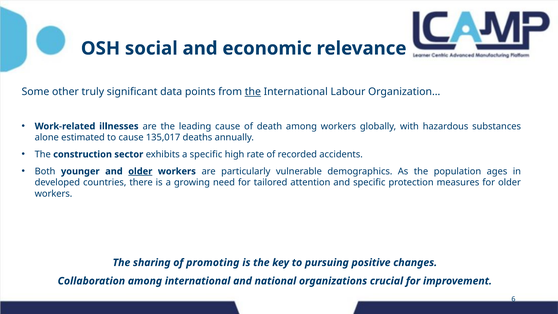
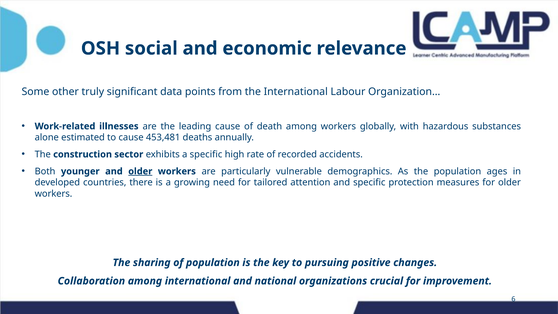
the underline: present -> none (253, 92)
135,017: 135,017 -> 453,481 (163, 137)
of promoting: promoting -> population (213, 263)
